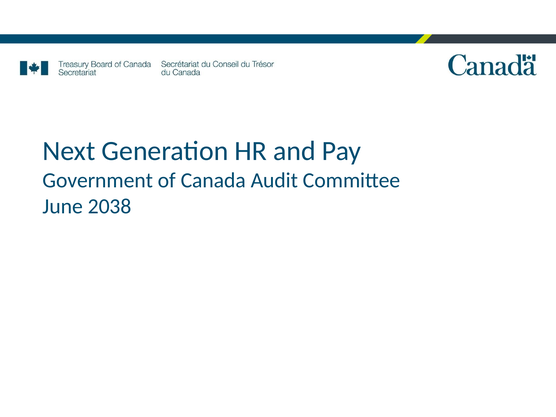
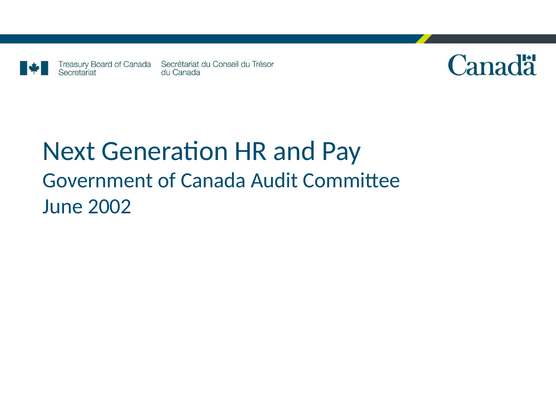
2038: 2038 -> 2002 (110, 206)
